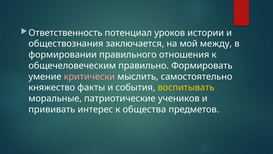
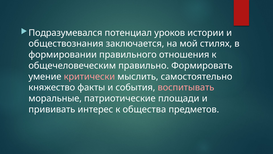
Ответственность: Ответственность -> Подразумевался (65, 33)
между: между -> стилях (216, 44)
воспитывать colour: yellow -> pink (186, 87)
учеников: учеников -> площади (179, 98)
